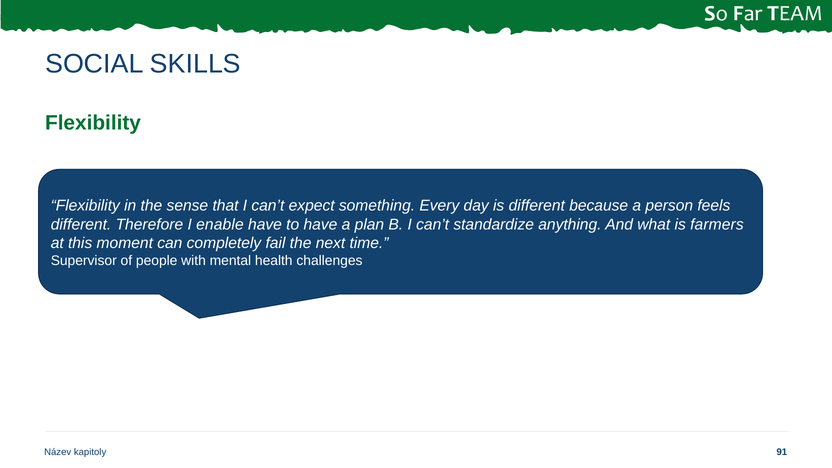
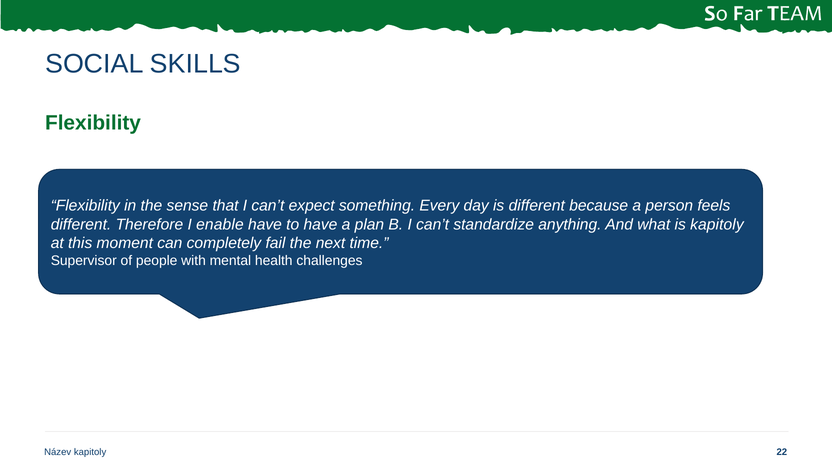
is farmers: farmers -> kapitoly (717, 224)
91: 91 -> 22 (782, 452)
